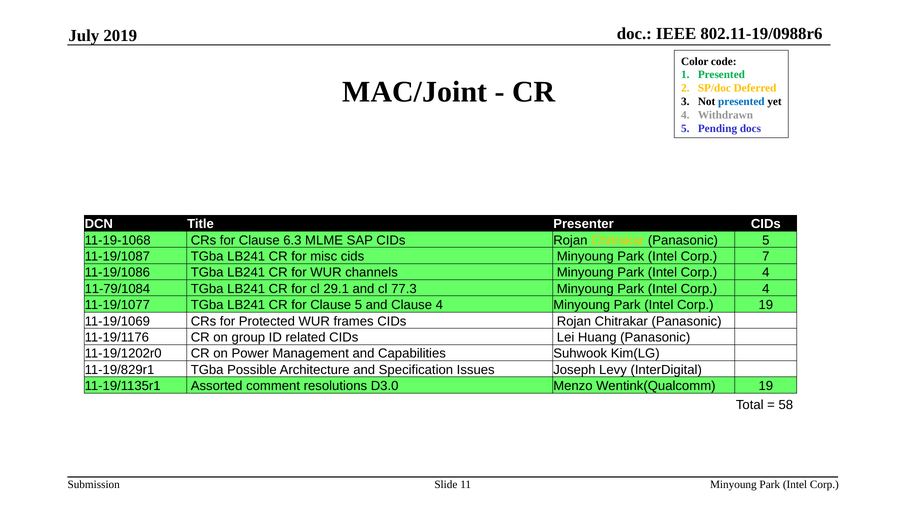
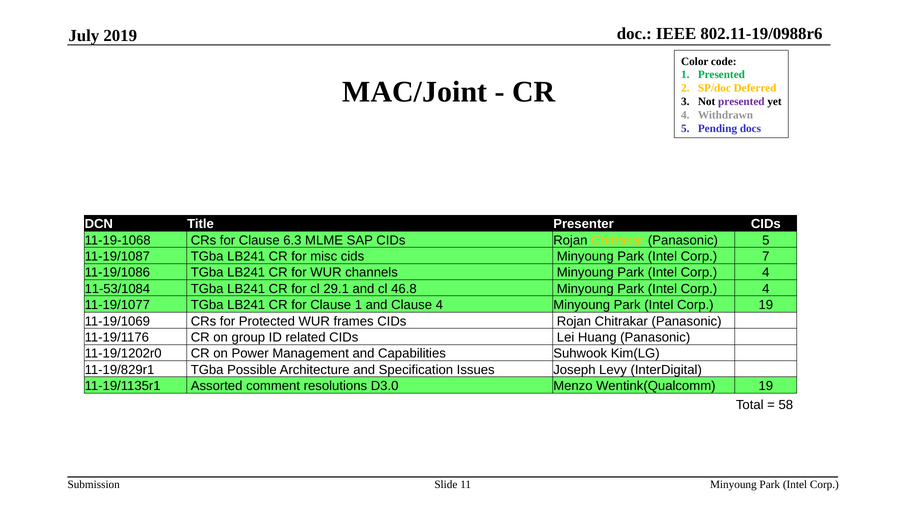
presented colour: blue -> purple (741, 102)
11-79/1084: 11-79/1084 -> 11-53/1084 (117, 289)
77.3: 77.3 -> 46.8 (404, 289)
Clause 5: 5 -> 1 (358, 305)
